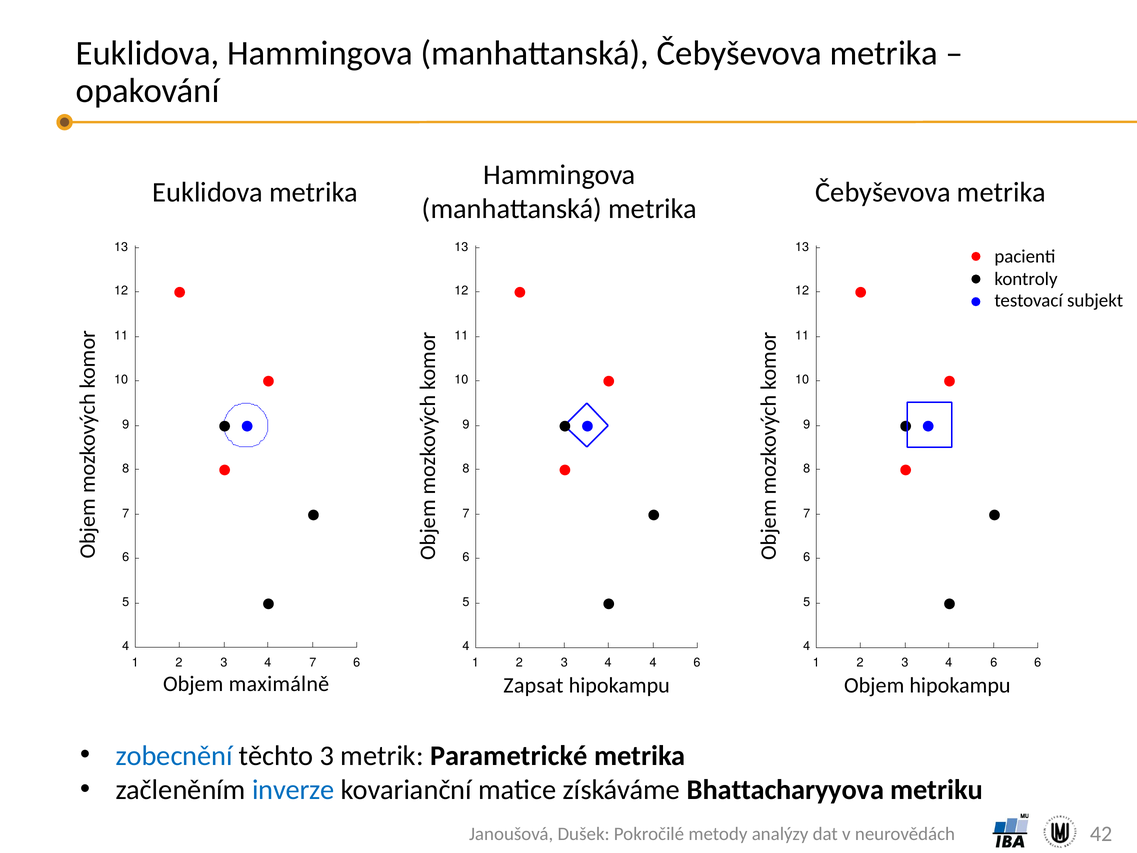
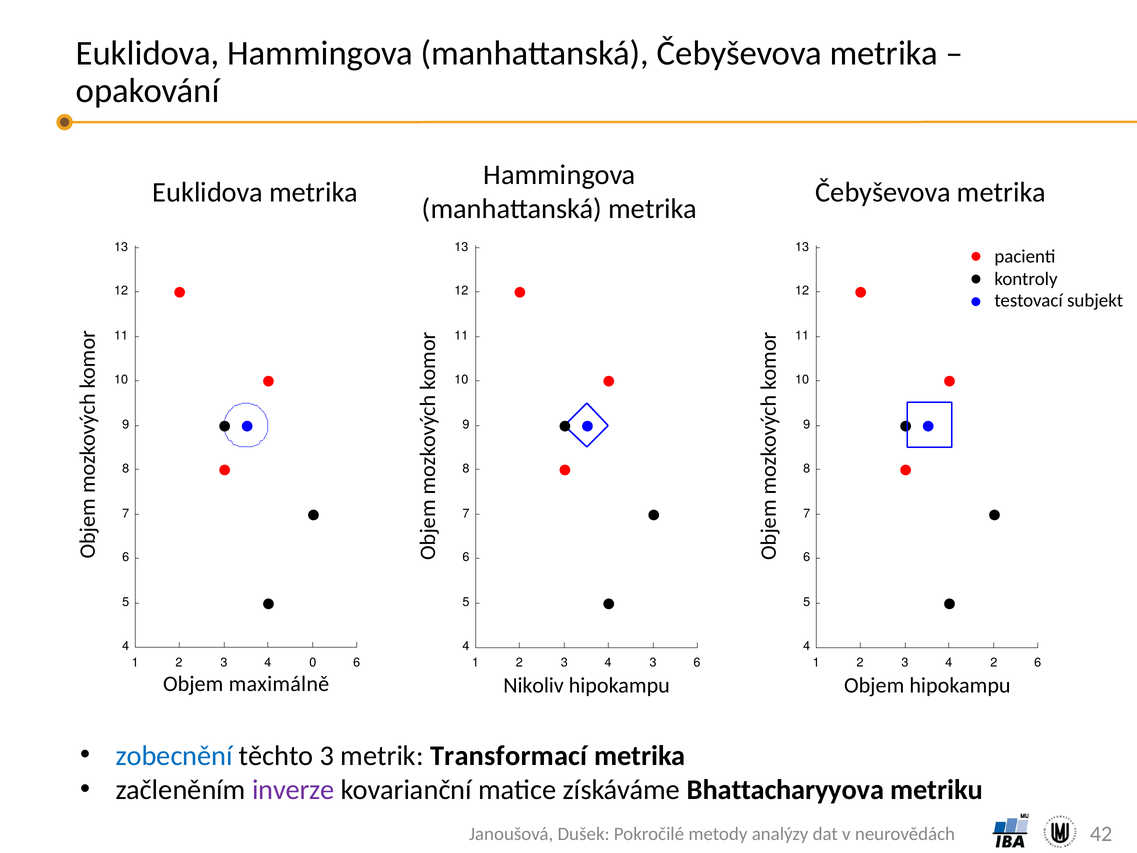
4 7: 7 -> 0 (313, 662)
4 4: 4 -> 3 (653, 662)
3 4 6: 6 -> 2 (994, 662)
Zapsat: Zapsat -> Nikoliv (534, 685)
Parametrické: Parametrické -> Transformací (509, 755)
inverze colour: blue -> purple (293, 790)
